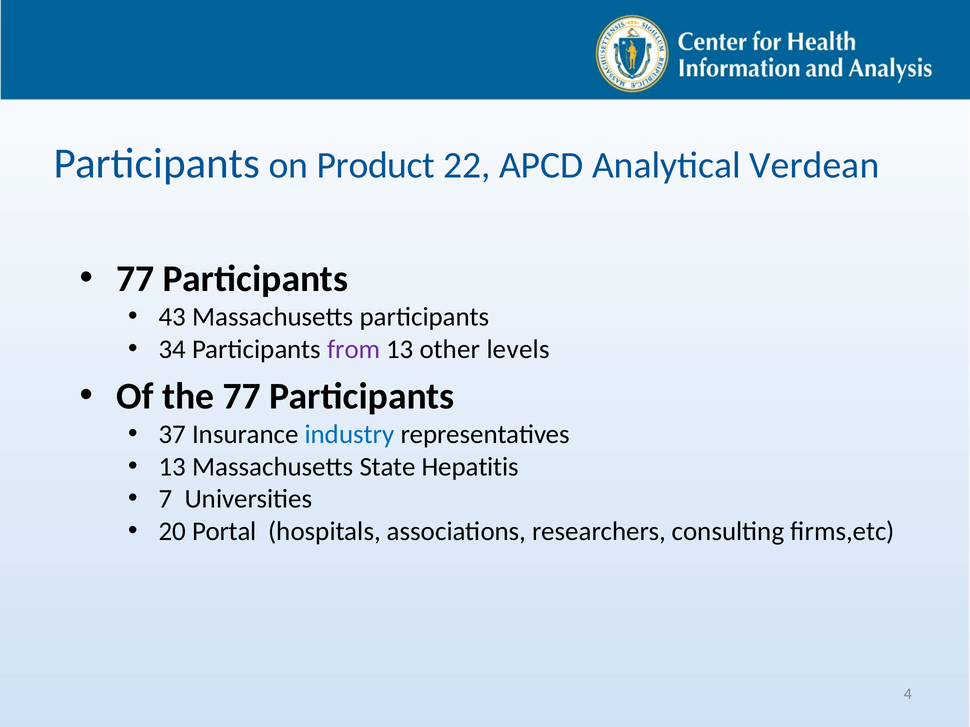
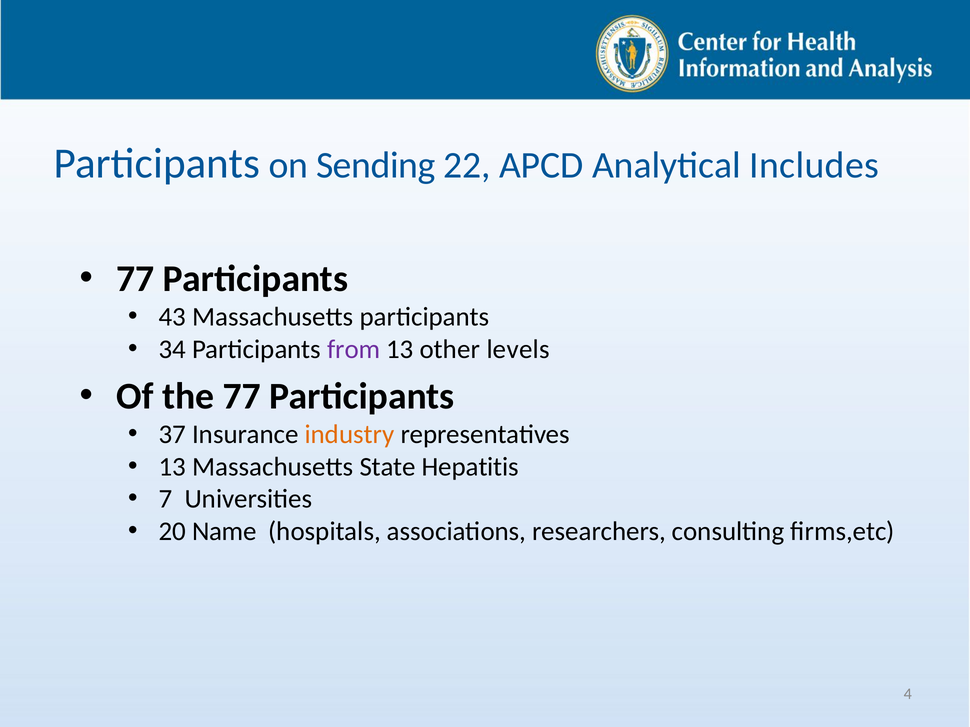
Product: Product -> Sending (376, 165)
Verdean: Verdean -> Includes (814, 165)
industry colour: blue -> orange (350, 435)
Portal: Portal -> Name (224, 532)
